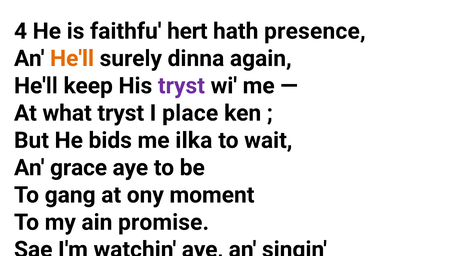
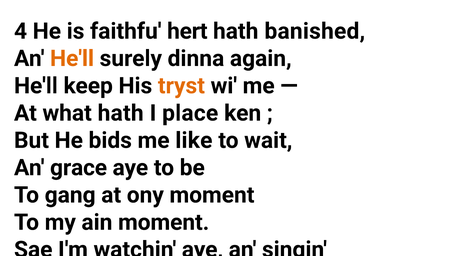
presence: presence -> banished (315, 31)
tryst colour: purple -> orange (181, 86)
what tryst: tryst -> hath (121, 113)
me ilka: ilka -> like (194, 140)
ain promise: promise -> moment (164, 222)
